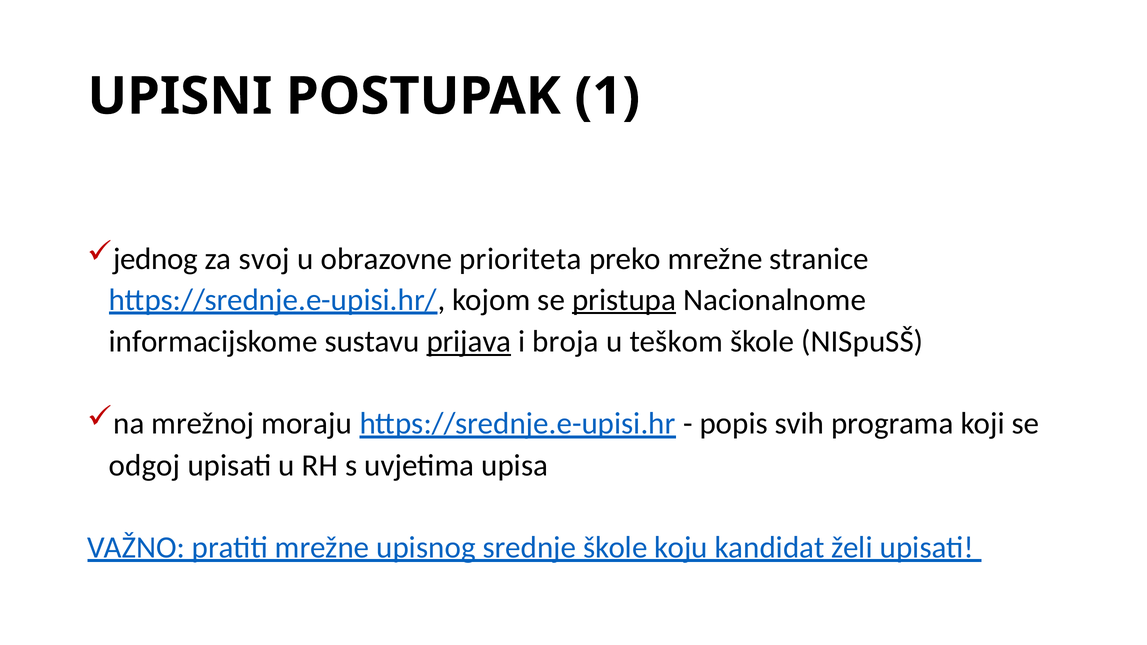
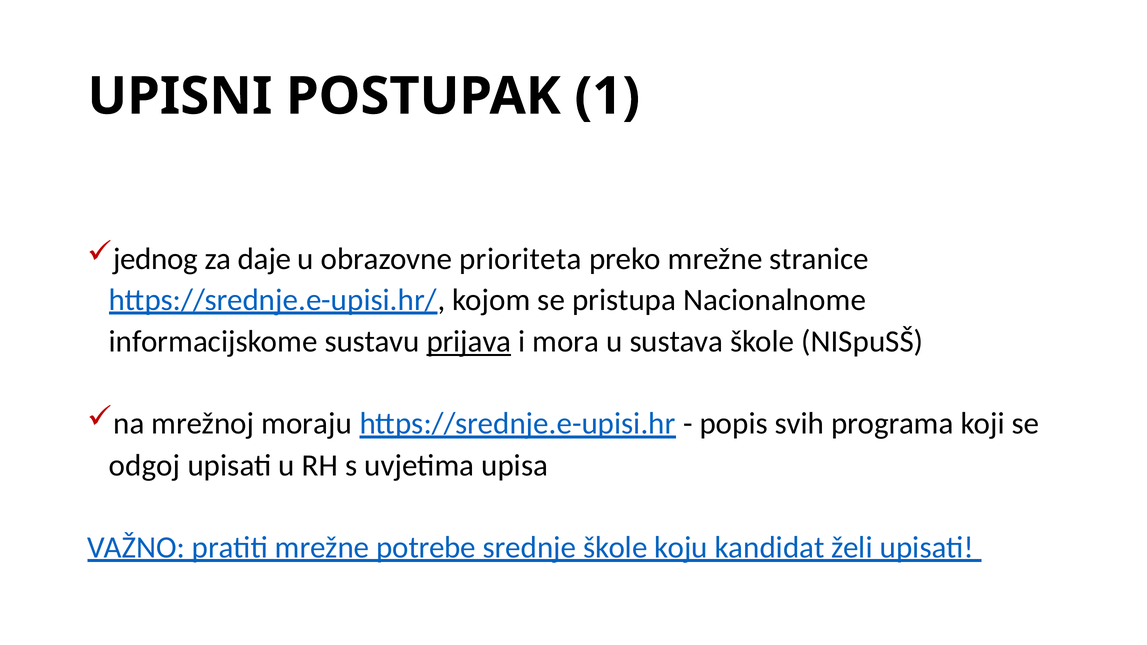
svoj: svoj -> daje (264, 259)
pristupa underline: present -> none (624, 300)
broja: broja -> mora (566, 342)
teškom: teškom -> sustava (676, 342)
upisnog: upisnog -> potrebe (426, 547)
